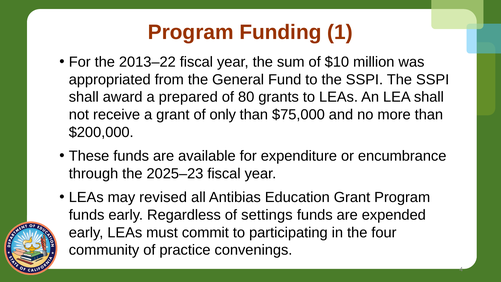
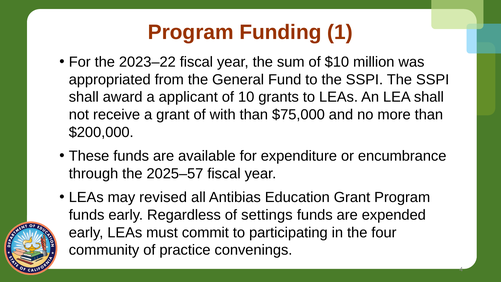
2013–22: 2013–22 -> 2023–22 (147, 62)
prepared: prepared -> applicant (188, 97)
80: 80 -> 10 (246, 97)
only: only -> with (223, 115)
2025–23: 2025–23 -> 2025–57 (175, 174)
